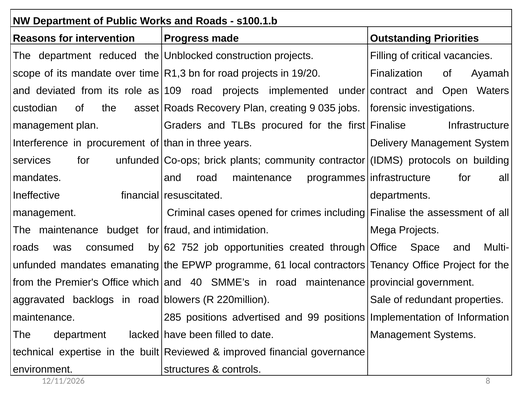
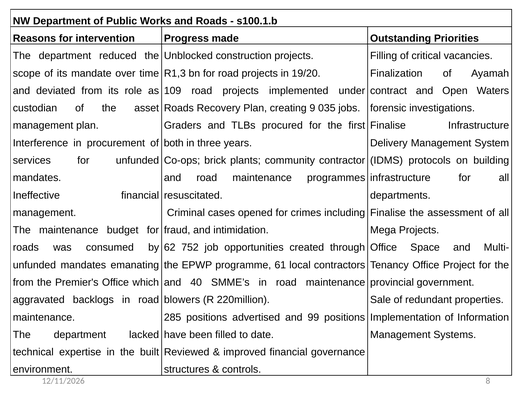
than: than -> both (174, 143)
